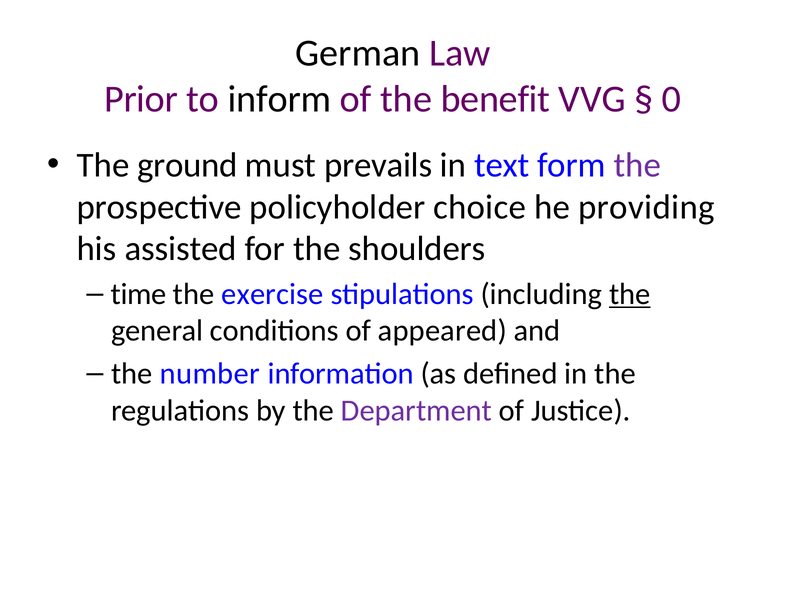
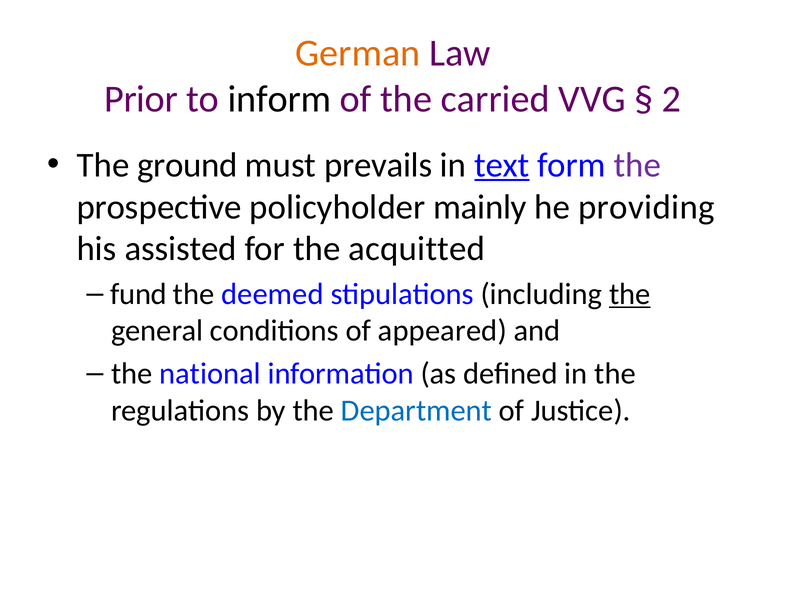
German colour: black -> orange (358, 53)
benefit: benefit -> carried (495, 99)
0: 0 -> 2 (672, 99)
text underline: none -> present (502, 165)
choice: choice -> mainly (480, 207)
shoulders: shoulders -> acquitted (417, 249)
time: time -> fund (139, 294)
exercise: exercise -> deemed (272, 294)
number: number -> national (210, 373)
Department colour: purple -> blue (416, 410)
